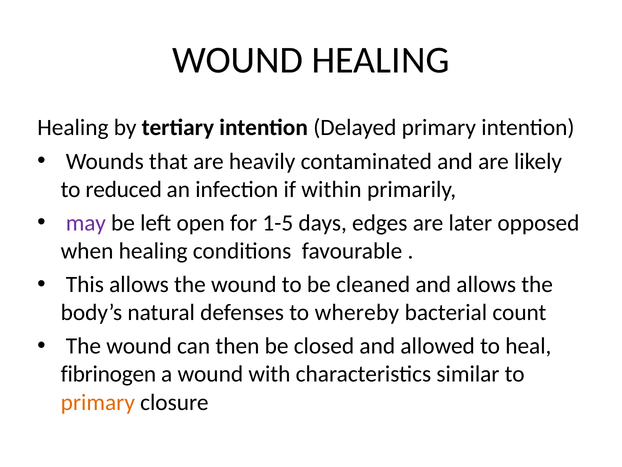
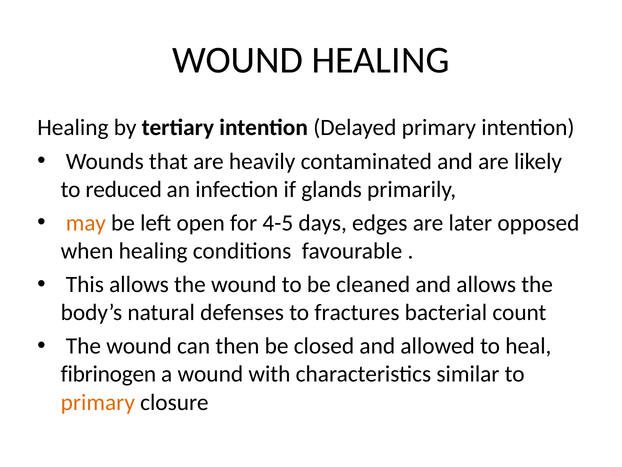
within: within -> glands (332, 189)
may colour: purple -> orange (86, 223)
1-5: 1-5 -> 4-5 (278, 223)
whereby: whereby -> fractures (357, 312)
